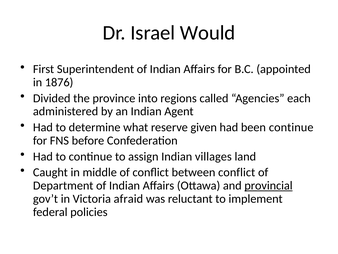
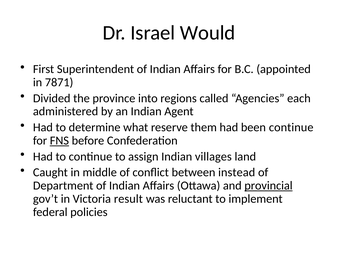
1876: 1876 -> 7871 (59, 82)
given: given -> them (204, 127)
FNS underline: none -> present (59, 140)
between conflict: conflict -> instead (237, 172)
afraid: afraid -> result (128, 198)
